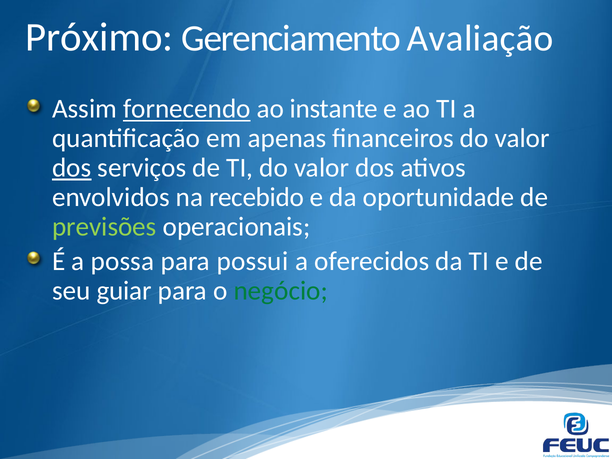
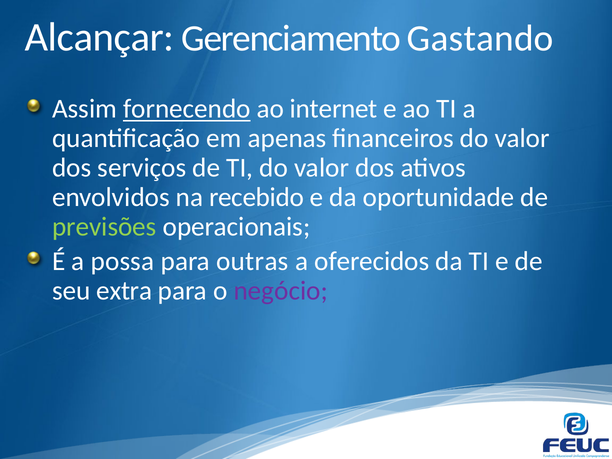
Próximo: Próximo -> Alcançar (100, 37)
Avaliação: Avaliação -> Gastando (480, 38)
instante: instante -> internet (334, 109)
dos underline: present -> none (72, 168)
possui: possui -> outras (252, 261)
guiar: guiar -> extra (124, 291)
negócio colour: green -> purple (281, 291)
